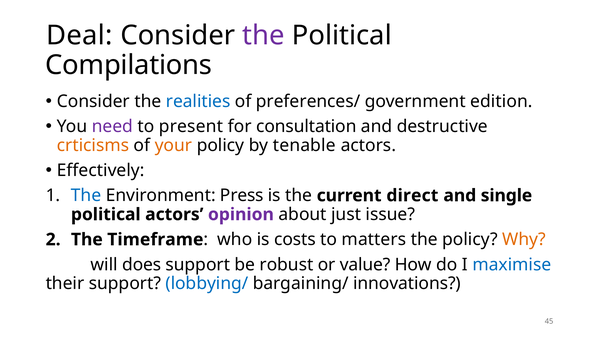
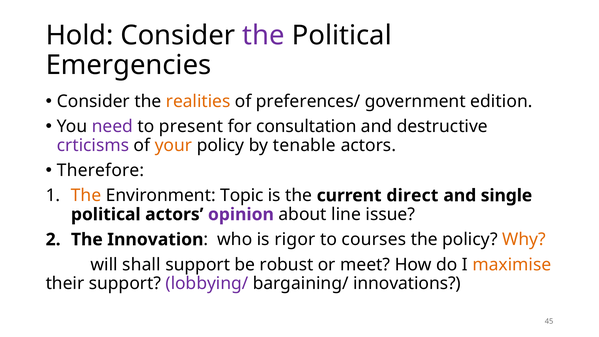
Deal: Deal -> Hold (80, 35)
Compilations: Compilations -> Emergencies (128, 65)
realities colour: blue -> orange (198, 101)
crticisms colour: orange -> purple (93, 145)
Effectively: Effectively -> Therefore (101, 170)
The colour: blue -> orange (86, 195)
Press: Press -> Topic (242, 195)
just: just -> line (346, 214)
Timeframe: Timeframe -> Innovation (155, 239)
costs: costs -> rigor (295, 239)
matters: matters -> courses (374, 239)
does: does -> shall (142, 265)
value: value -> meet (365, 265)
maximise colour: blue -> orange (512, 265)
lobbying/ colour: blue -> purple (207, 283)
